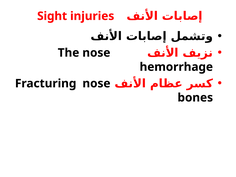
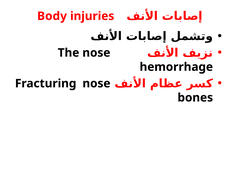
Sight: Sight -> Body (52, 16)
